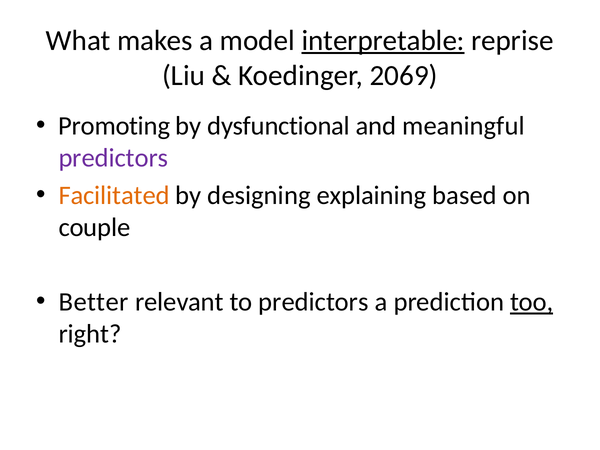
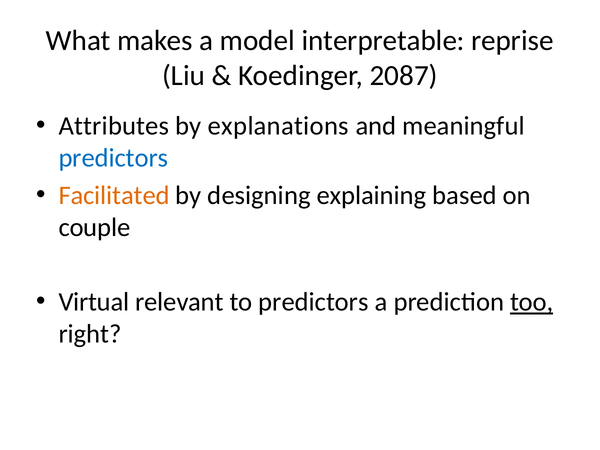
interpretable underline: present -> none (383, 41)
2069: 2069 -> 2087 (404, 76)
Promoting: Promoting -> Attributes (114, 126)
dysfunctional: dysfunctional -> explanations (278, 126)
predictors colour: purple -> blue (113, 158)
Better: Better -> Virtual (94, 302)
